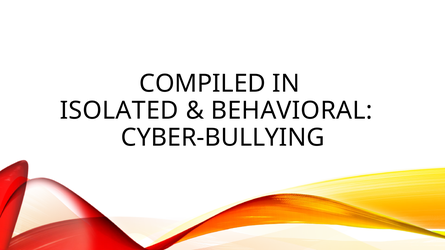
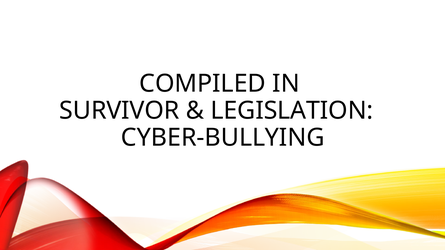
ISOLATED: ISOLATED -> SURVIVOR (119, 111)
BEHAVIORAL: BEHAVIORAL -> LEGISLATION (292, 111)
